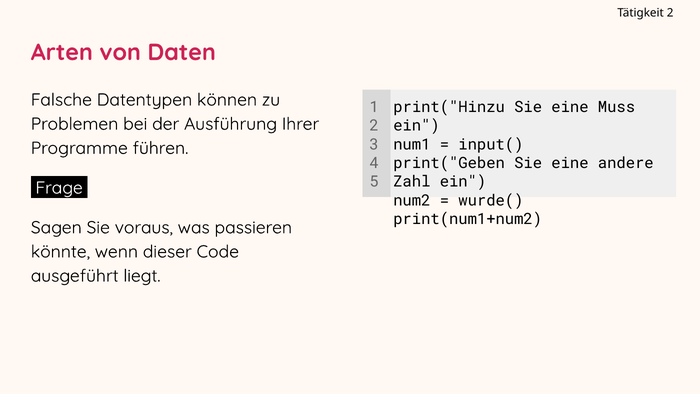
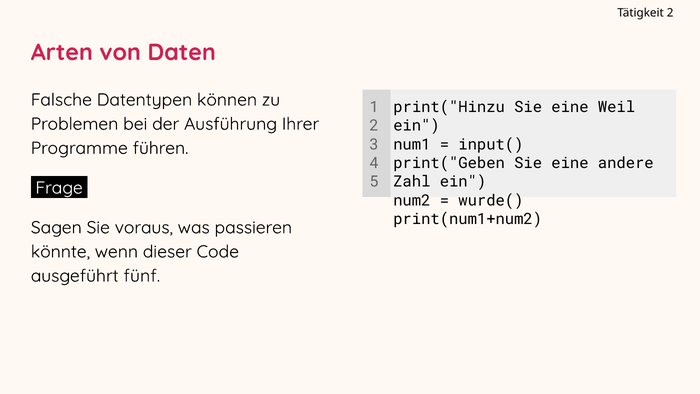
Muss: Muss -> Weil (616, 107)
liegt: liegt -> fünf (142, 276)
